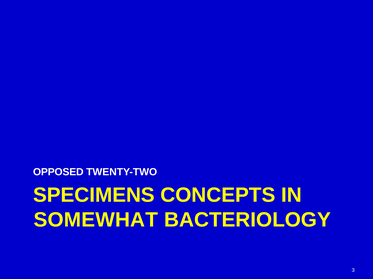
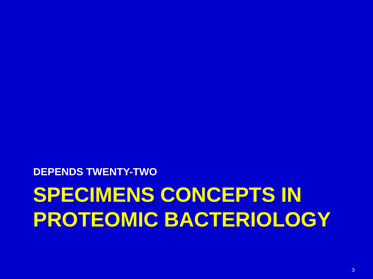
OPPOSED: OPPOSED -> DEPENDS (58, 172)
SOMEWHAT: SOMEWHAT -> PROTEOMIC (96, 220)
